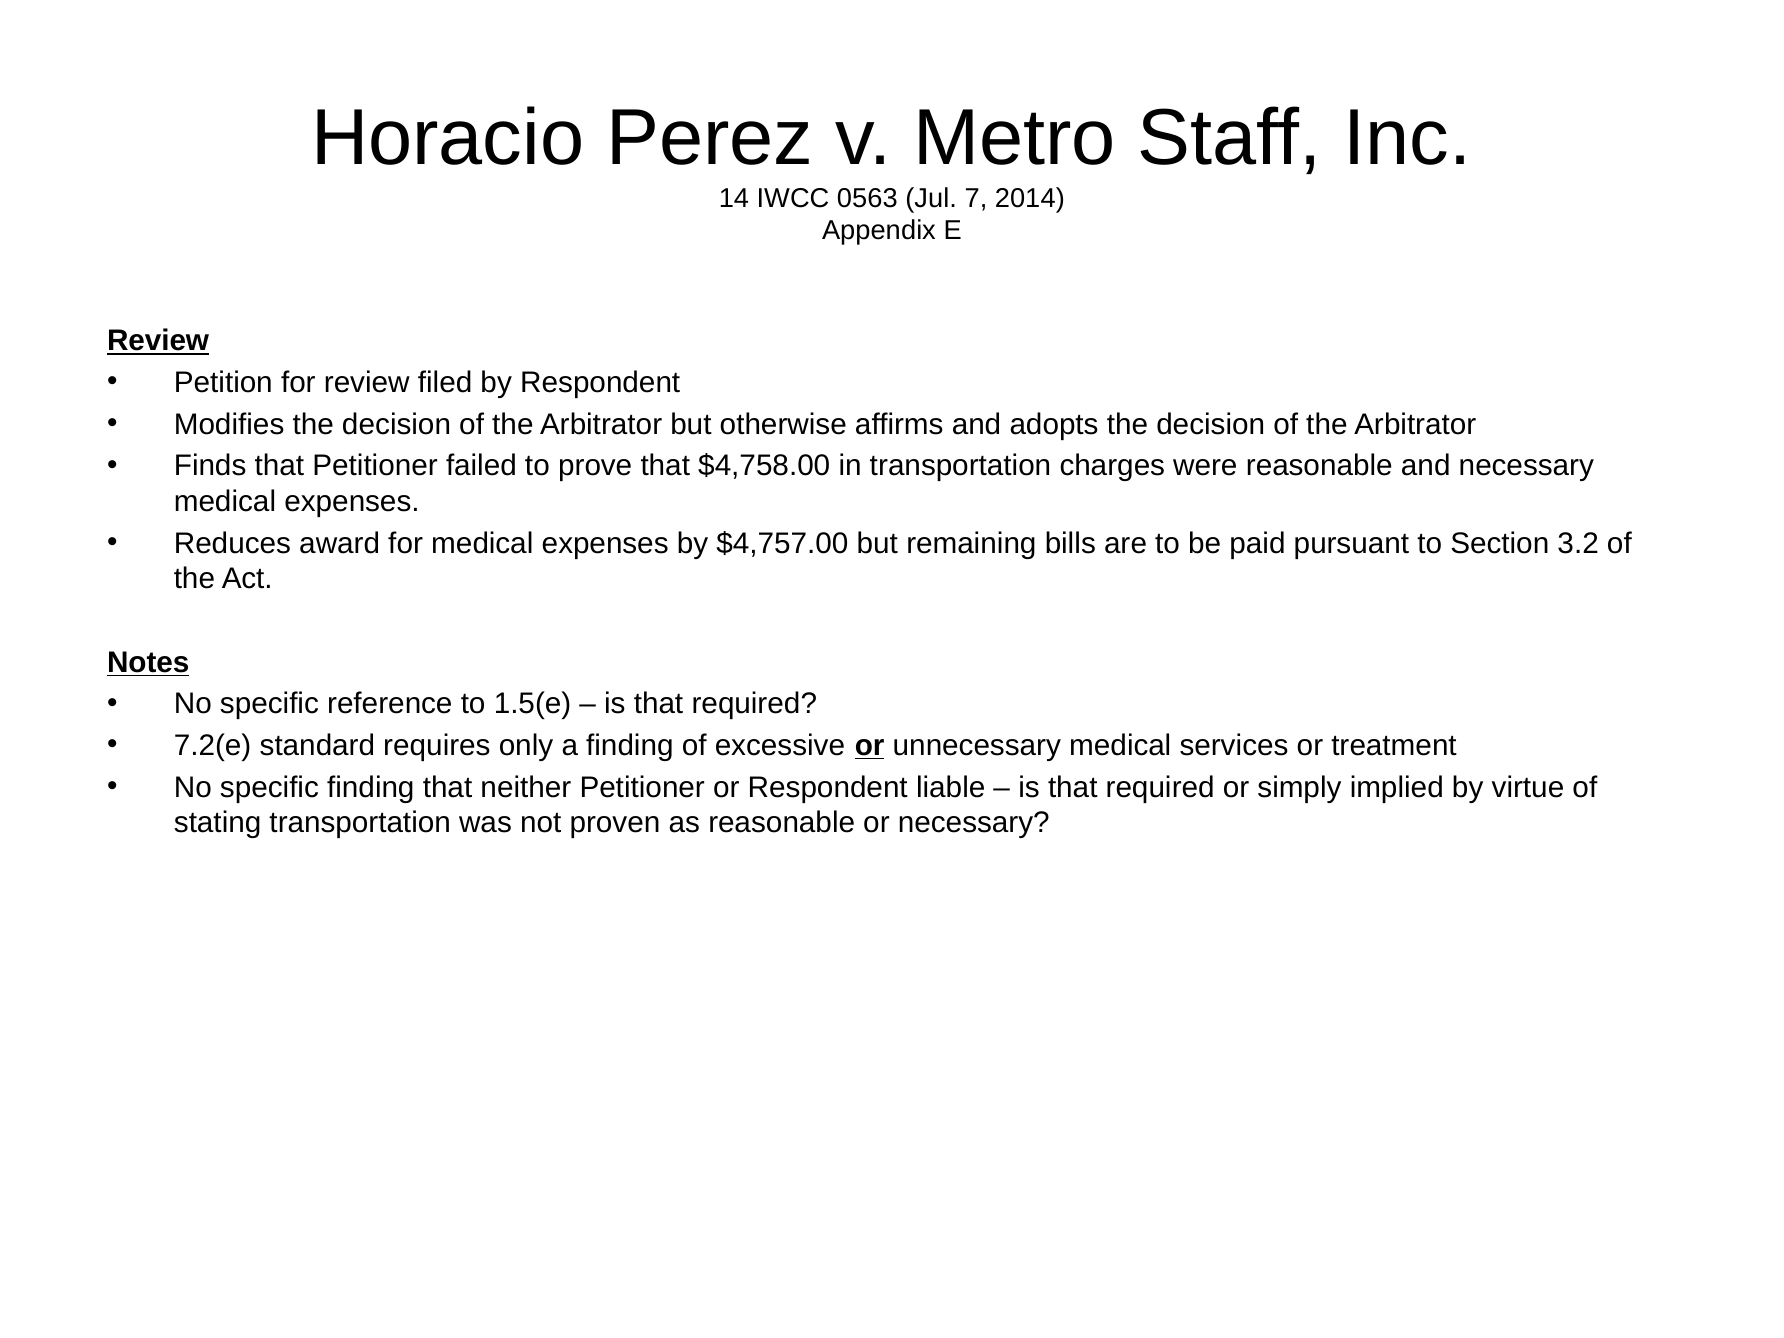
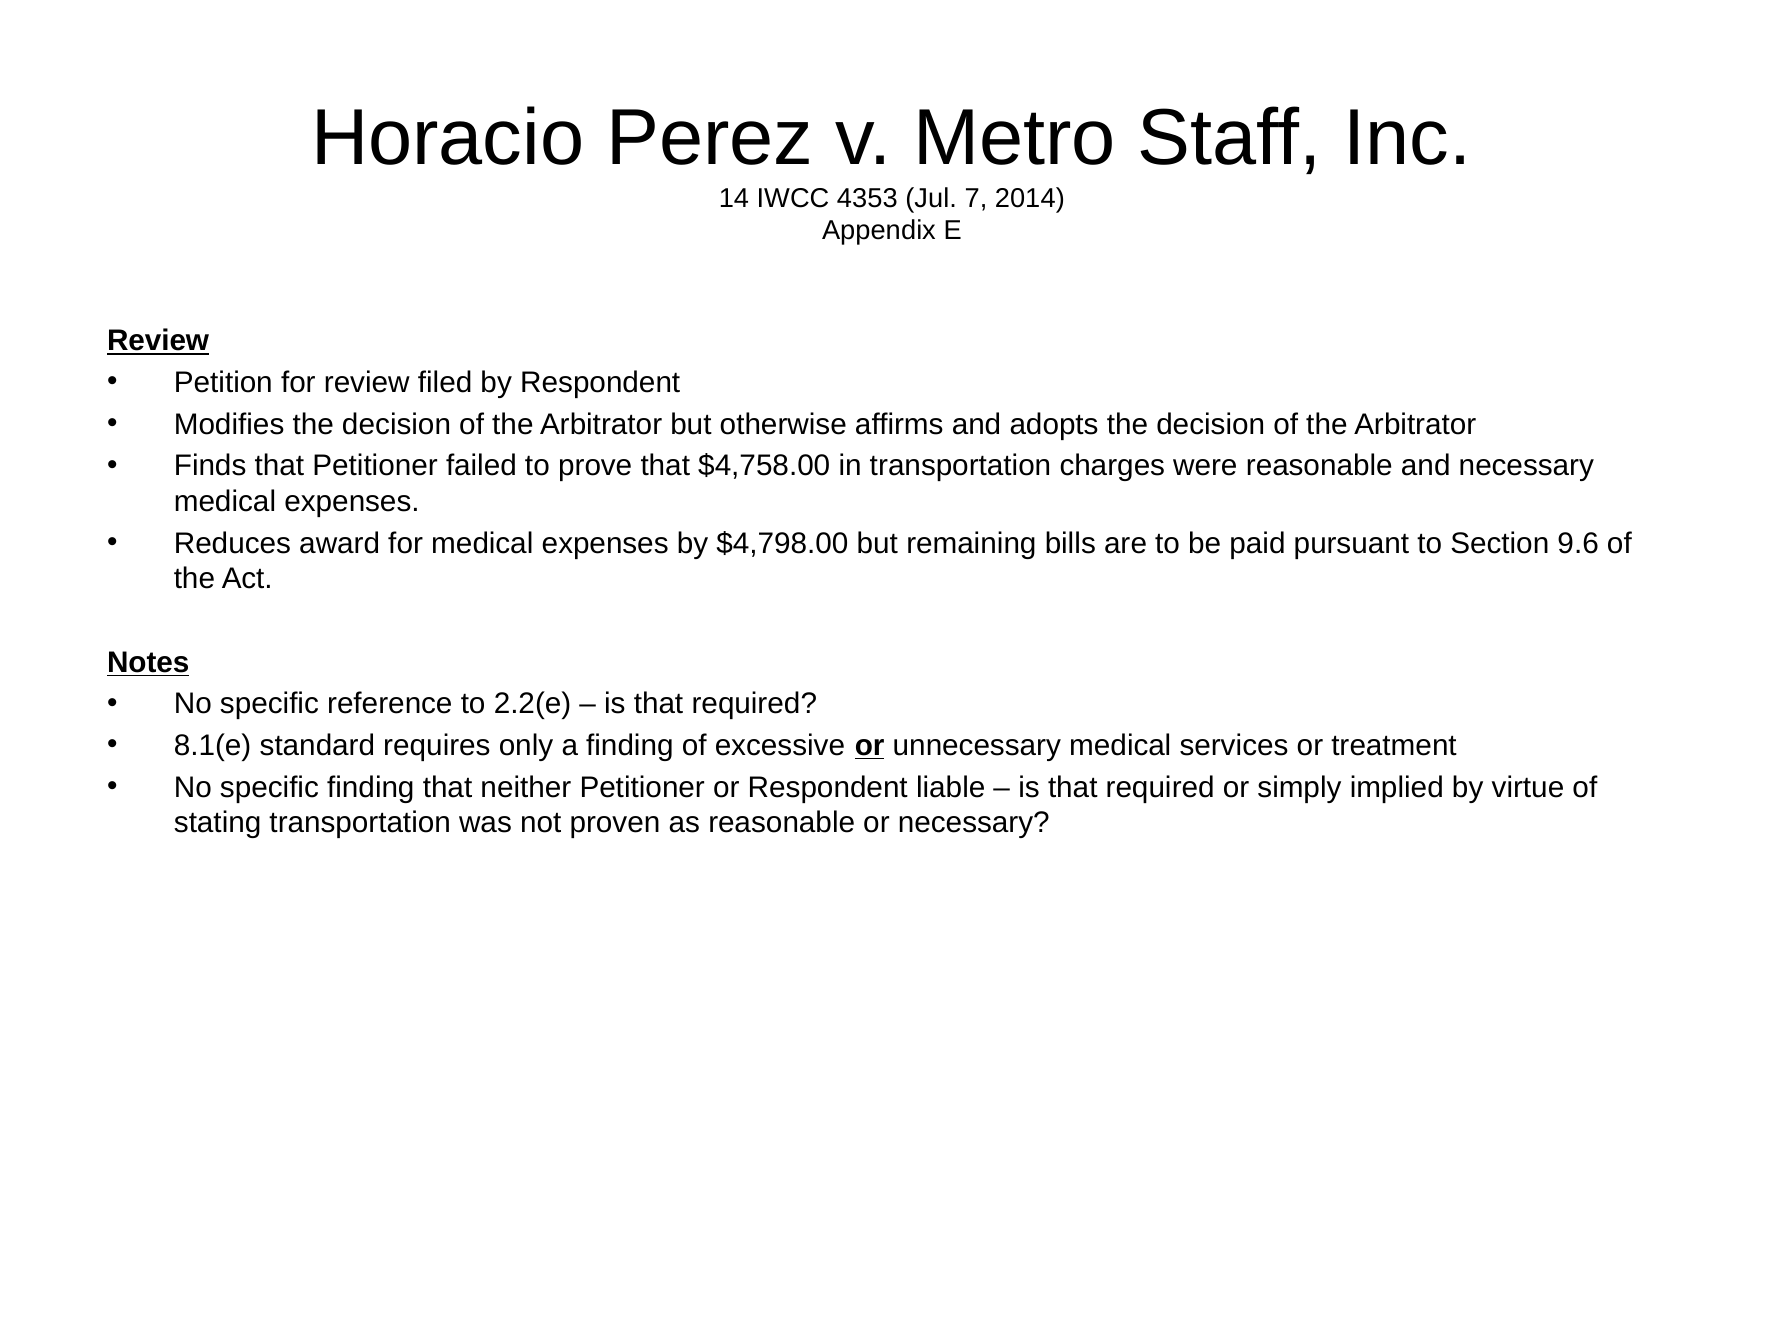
0563: 0563 -> 4353 (867, 198)
$4,757.00: $4,757.00 -> $4,798.00 (782, 543)
3.2: 3.2 -> 9.6 (1578, 543)
1.5(e: 1.5(e -> 2.2(e (533, 704)
7.2(e: 7.2(e -> 8.1(e (213, 746)
